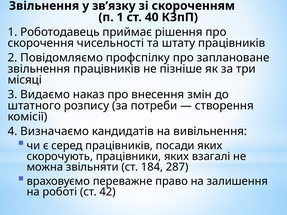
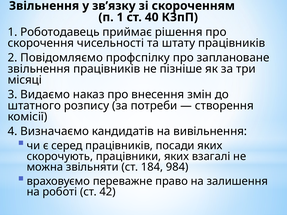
287: 287 -> 984 (177, 167)
